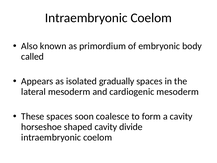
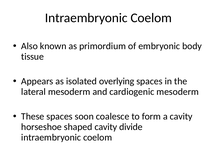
called: called -> tissue (32, 56)
gradually: gradually -> overlying (117, 81)
